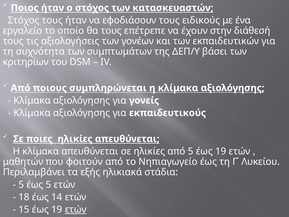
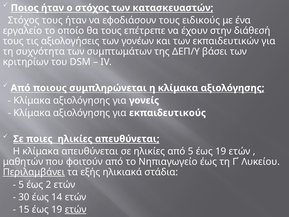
Περιλαμβάνει underline: none -> present (34, 172)
έως 5: 5 -> 2 (49, 184)
18: 18 -> 30 (24, 197)
